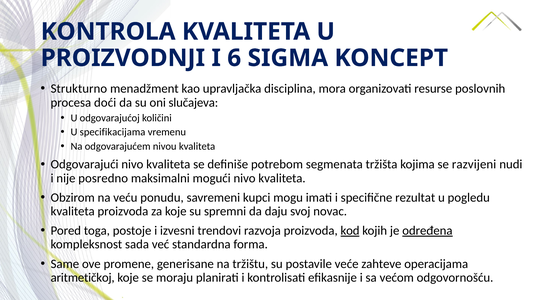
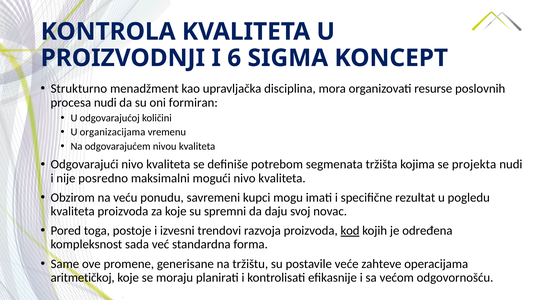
procesa doći: doći -> nudi (105, 102)
slučajeva: slučajeva -> formiran (193, 102)
specifikacijama: specifikacijama -> organizacijama (113, 132)
razvijeni: razvijeni -> projekta (474, 164)
određena underline: present -> none (427, 231)
